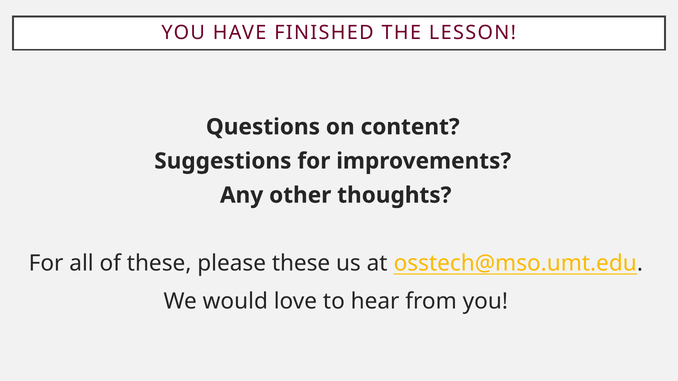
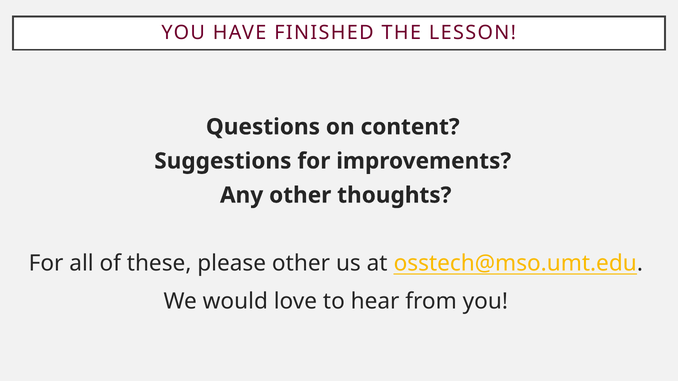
please these: these -> other (301, 264)
